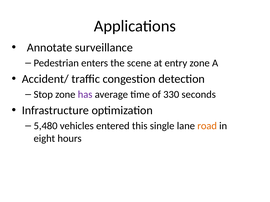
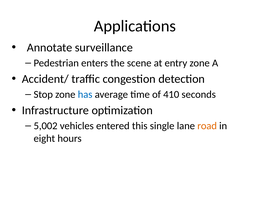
has colour: purple -> blue (85, 95)
330: 330 -> 410 (171, 95)
5,480: 5,480 -> 5,002 (46, 126)
